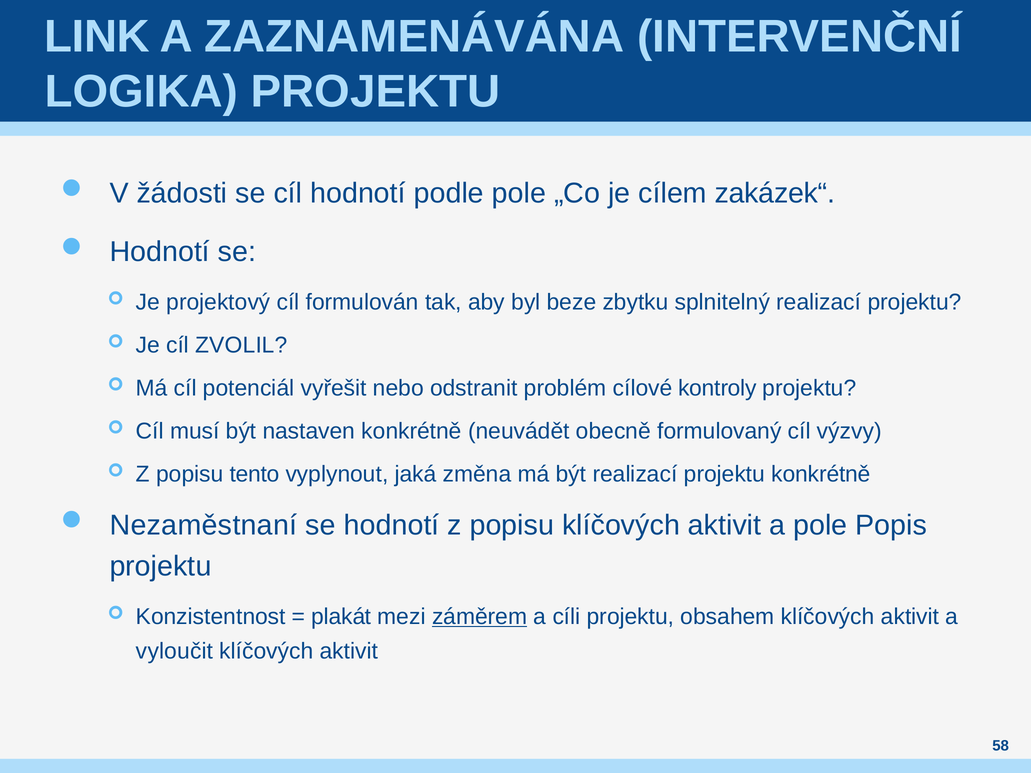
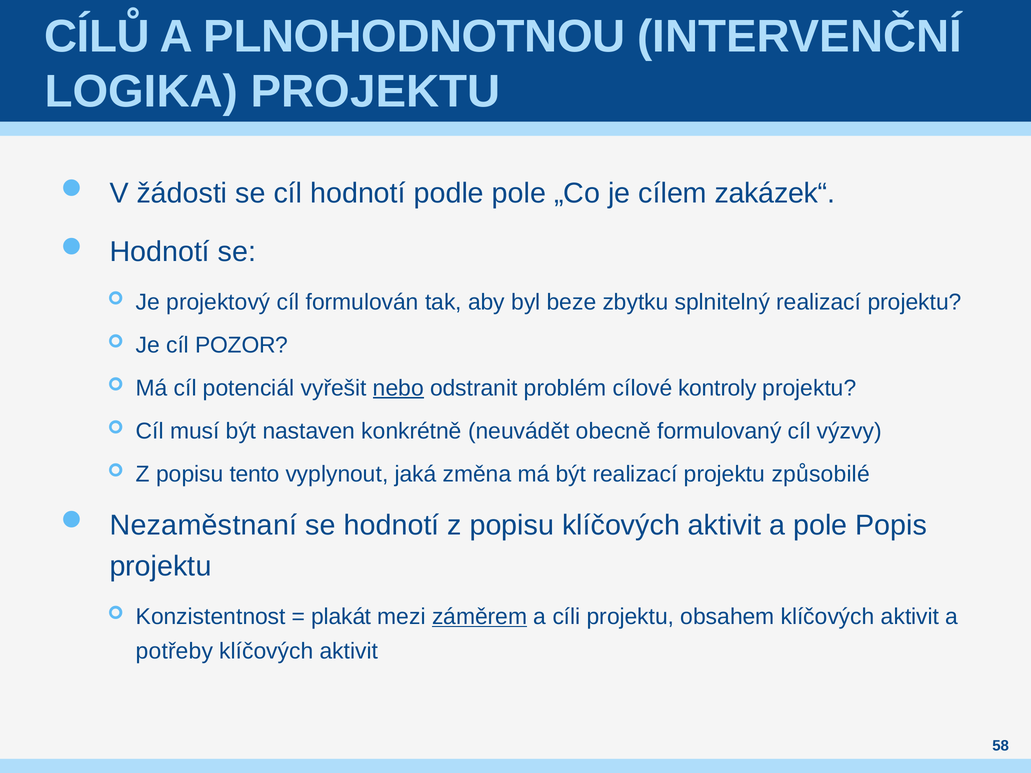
LINK: LINK -> CÍLŮ (97, 37)
ZAZNAMENÁVÁNA: ZAZNAMENÁVÁNA -> PLNOHODNOTNOU (414, 37)
ZVOLIL: ZVOLIL -> POZOR (242, 345)
nebo underline: none -> present (398, 388)
projektu konkrétně: konkrétně -> způsobilé (821, 474)
vyloučit: vyloučit -> potřeby (175, 651)
